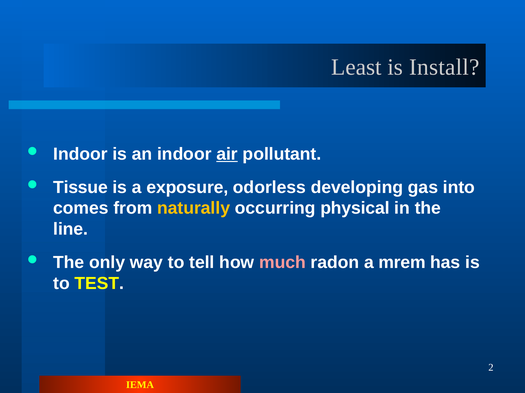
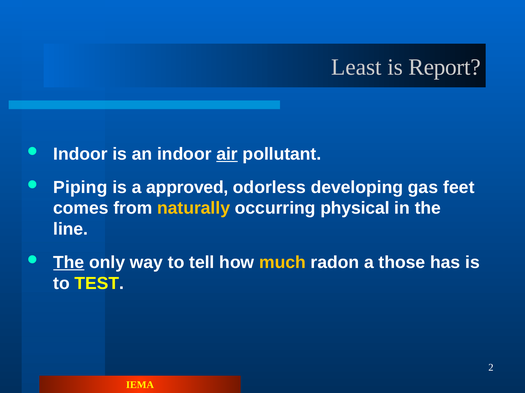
Install: Install -> Report (445, 67)
Tissue: Tissue -> Piping (80, 188)
exposure: exposure -> approved (187, 188)
into: into -> feet (459, 188)
The underline: none -> present (69, 263)
much colour: pink -> yellow (282, 263)
mrem: mrem -> those (402, 263)
